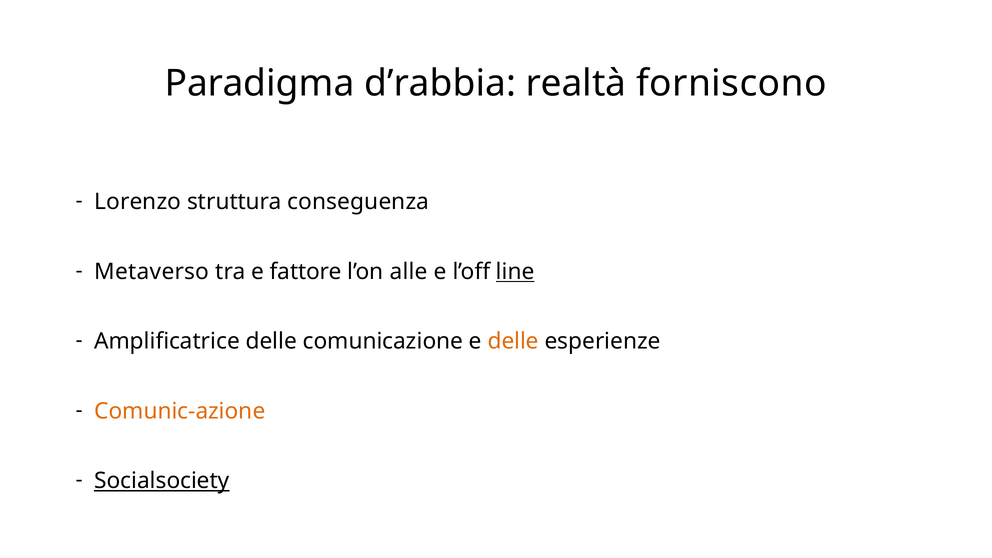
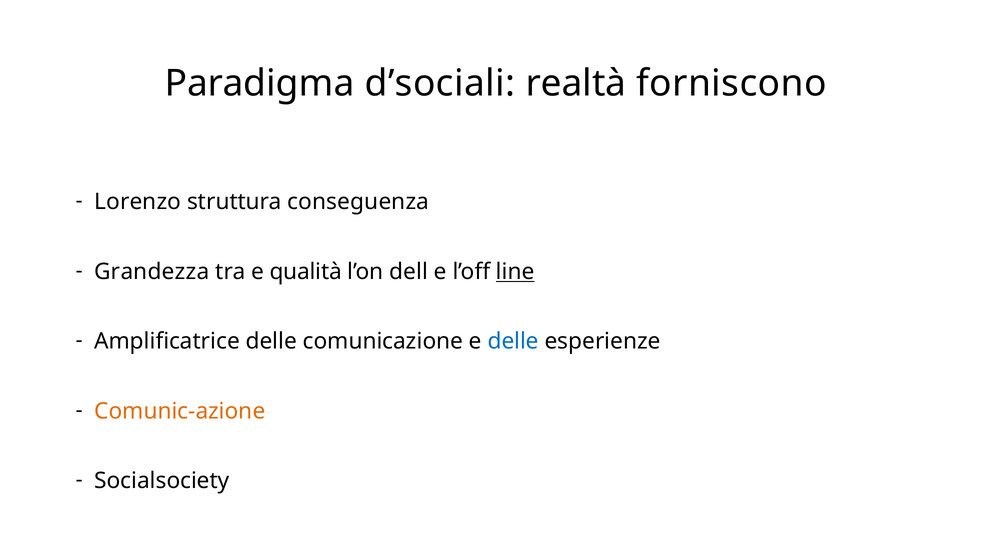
d’rabbia: d’rabbia -> d’sociali (440, 83)
Metaverso: Metaverso -> Grandezza (152, 272)
fattore: fattore -> qualità (306, 272)
alle: alle -> dell (409, 272)
delle colour: orange -> blue (513, 341)
Socialsociety underline: present -> none (162, 481)
